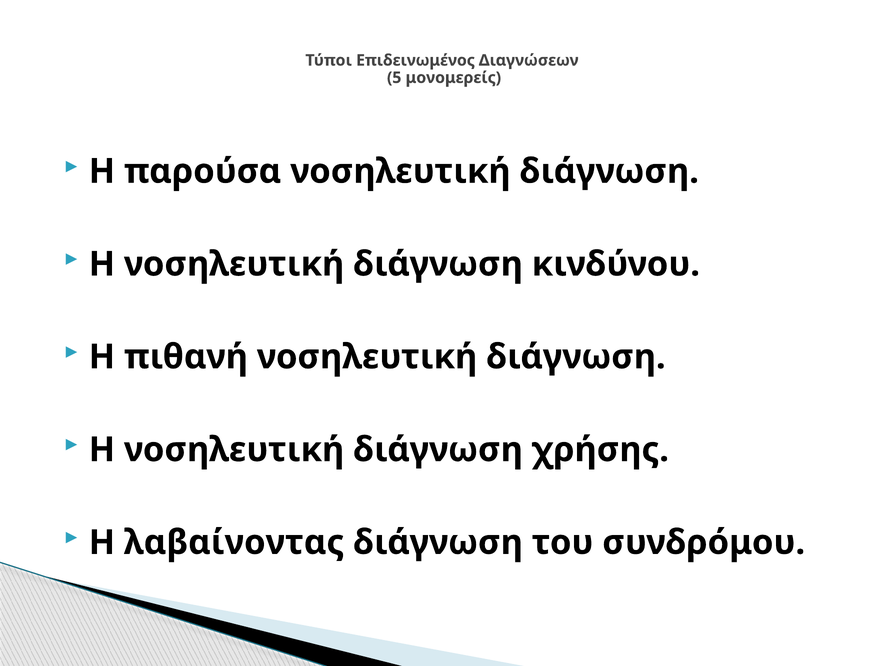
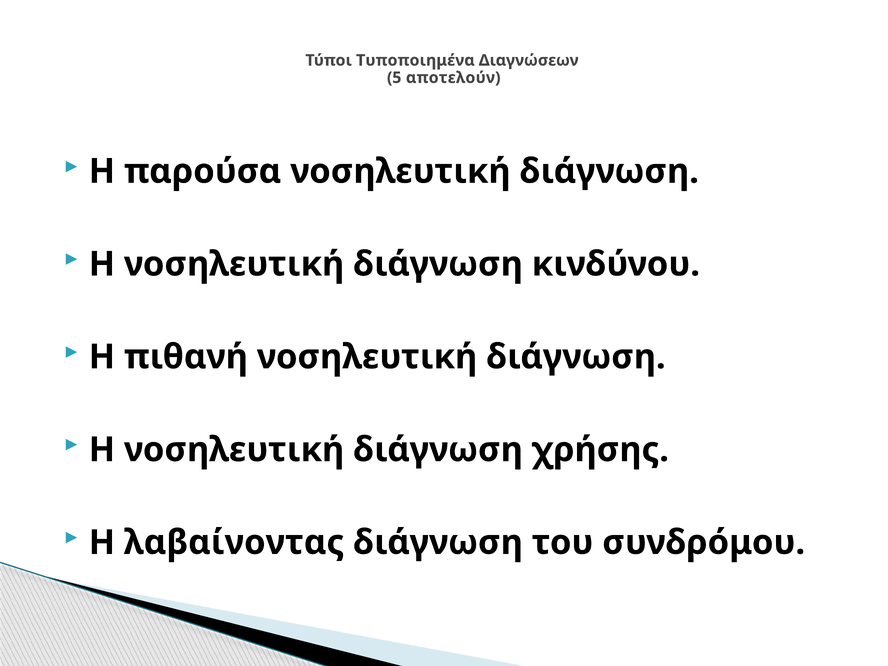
Επιδεινωμένος: Επιδεινωμένος -> Τυποποιημένα (415, 60)
μονομερείς: μονομερείς -> αποτελούν (453, 78)
